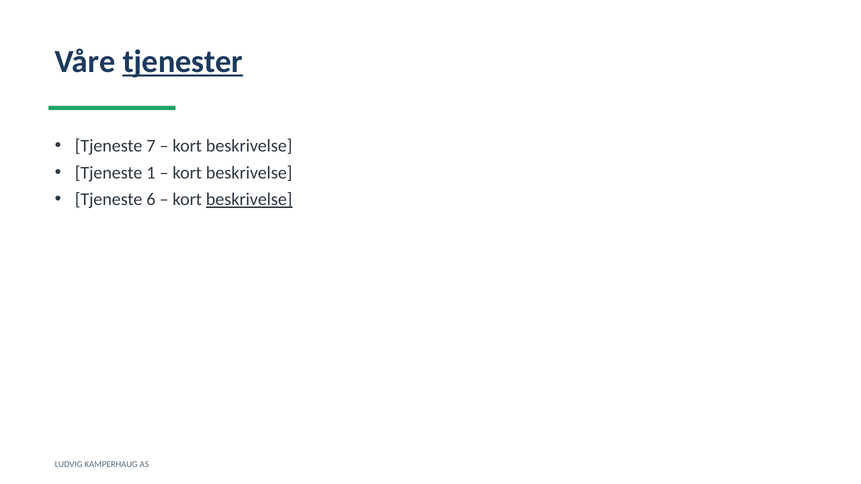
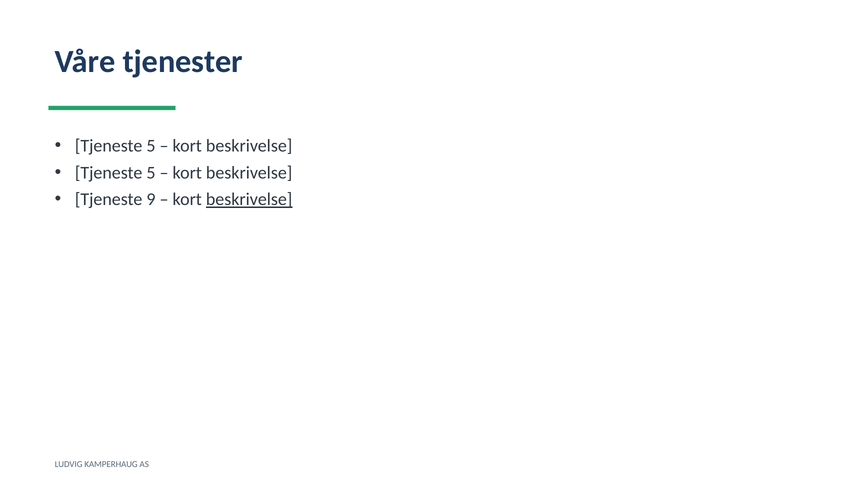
tjenester underline: present -> none (183, 61)
7: 7 -> 5 (151, 146)
1: 1 -> 5 (151, 173)
6: 6 -> 9 (151, 200)
